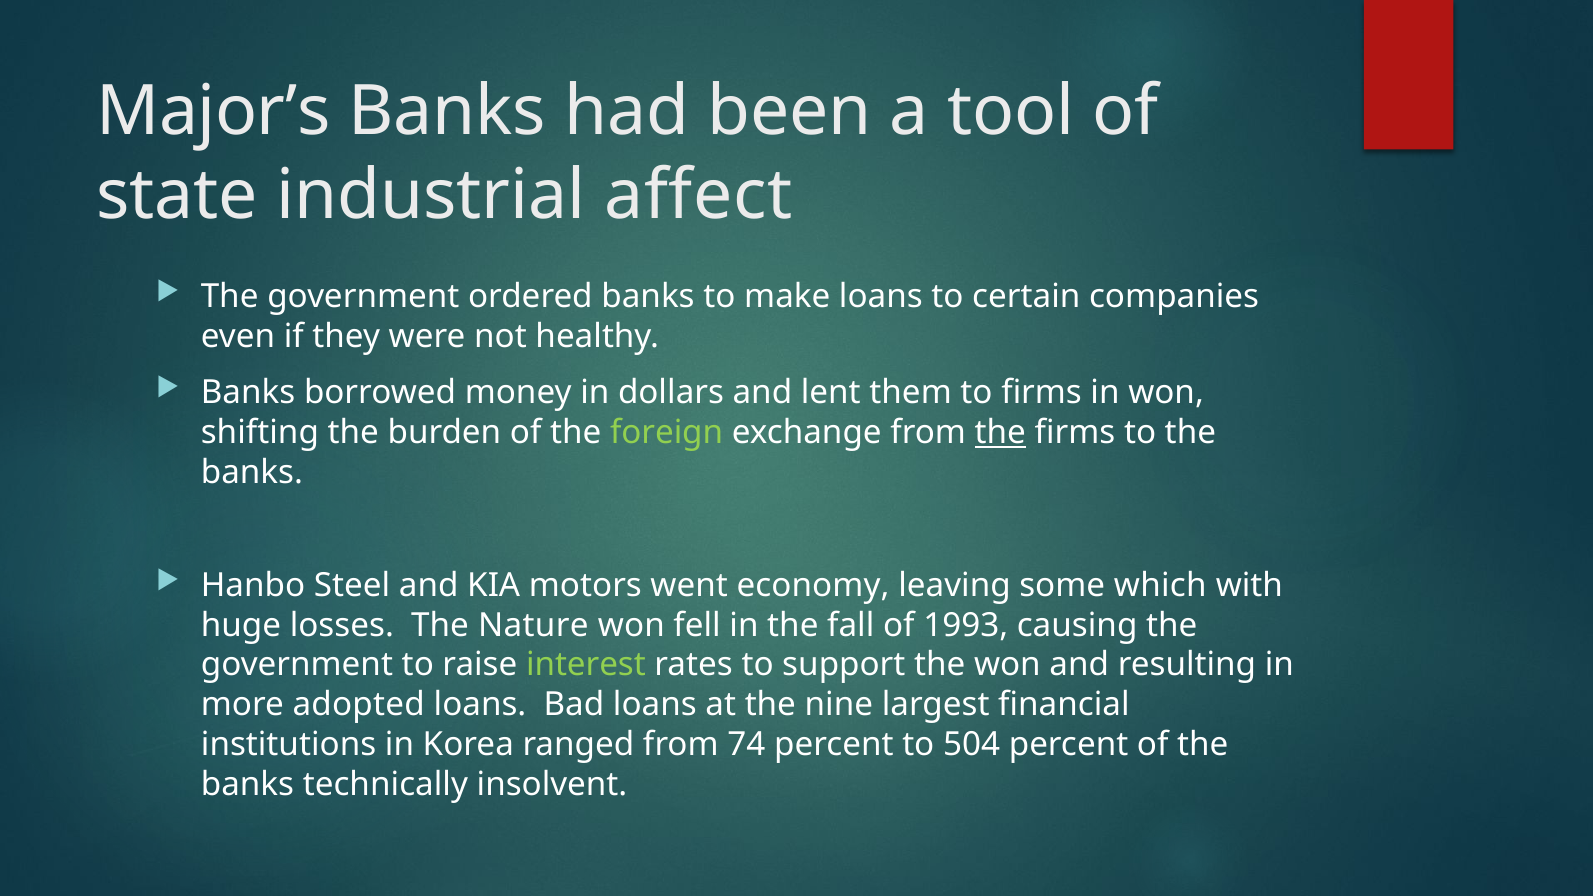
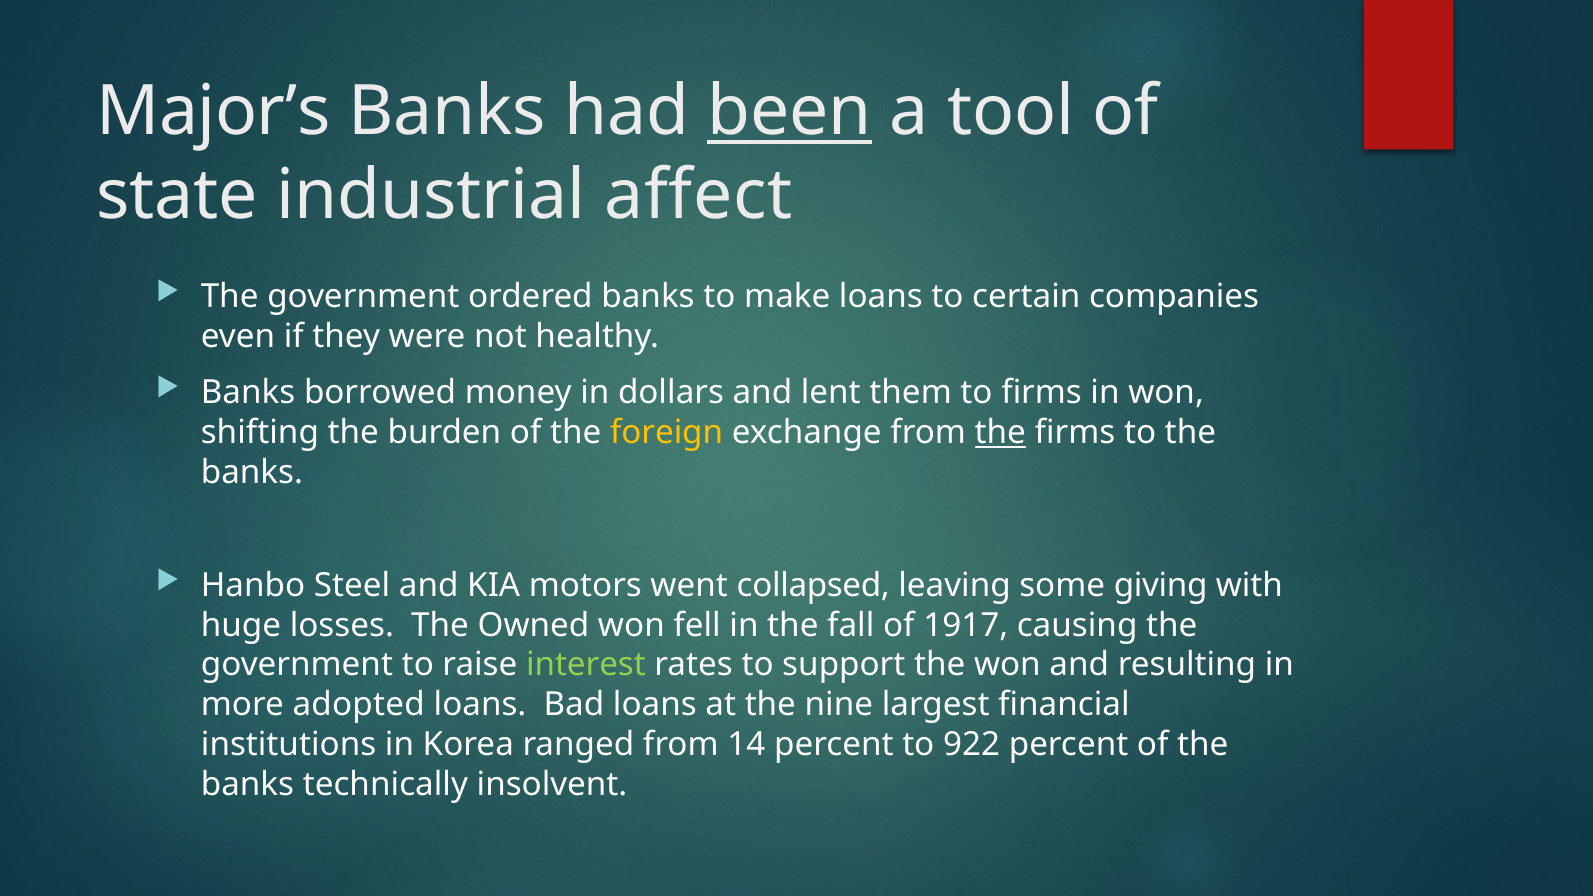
been underline: none -> present (790, 112)
foreign colour: light green -> yellow (667, 433)
economy: economy -> collapsed (813, 585)
which: which -> giving (1161, 585)
Nature: Nature -> Owned (533, 625)
1993: 1993 -> 1917 (966, 625)
74: 74 -> 14 (746, 745)
504: 504 -> 922 (972, 745)
